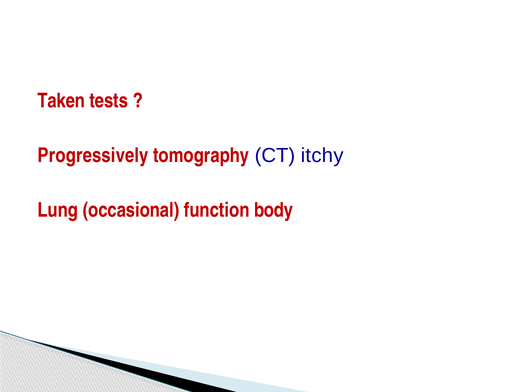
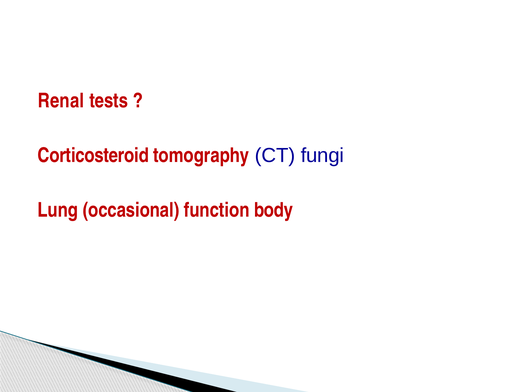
Taken: Taken -> Renal (61, 101)
Progressively: Progressively -> Corticosteroid (93, 156)
itchy: itchy -> fungi (322, 156)
